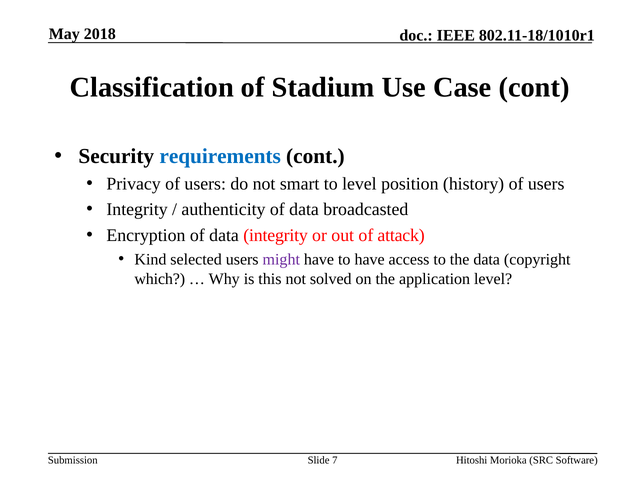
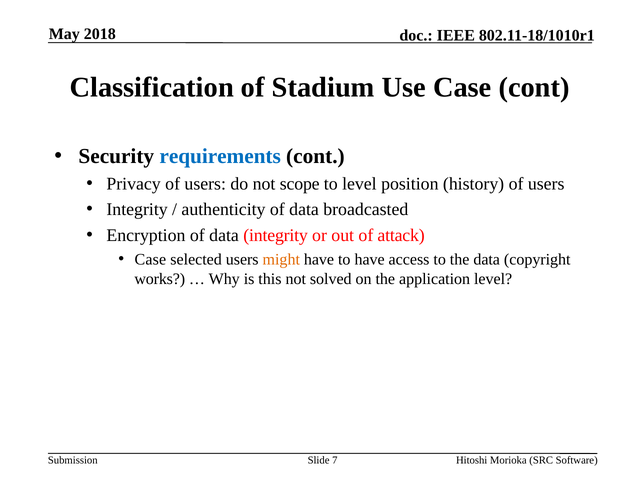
smart: smart -> scope (300, 184)
Kind: Kind -> Case (150, 260)
might colour: purple -> orange (281, 260)
which: which -> works (160, 279)
